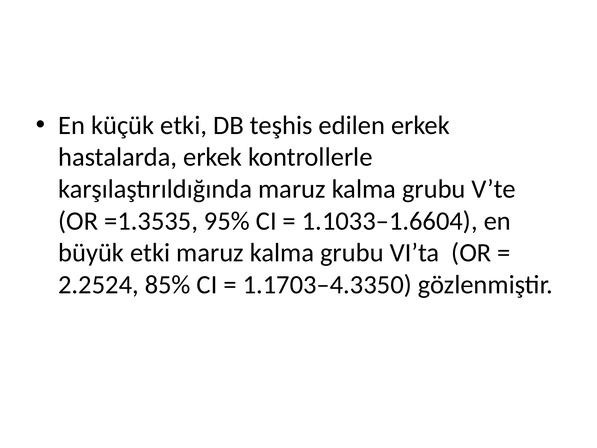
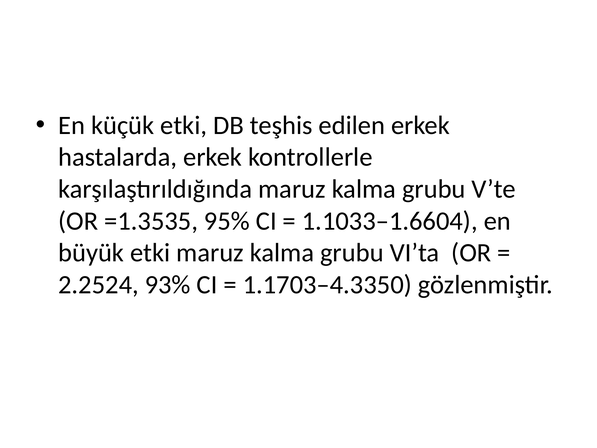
85%: 85% -> 93% (168, 284)
